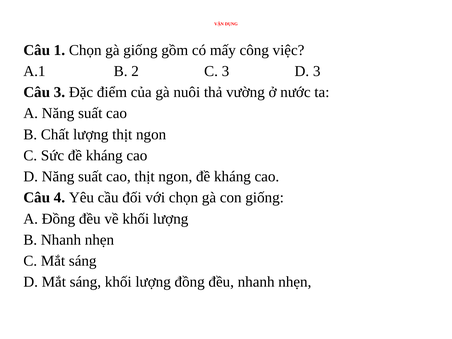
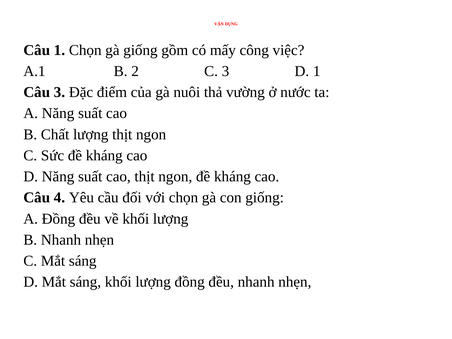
D 3: 3 -> 1 (317, 71)
